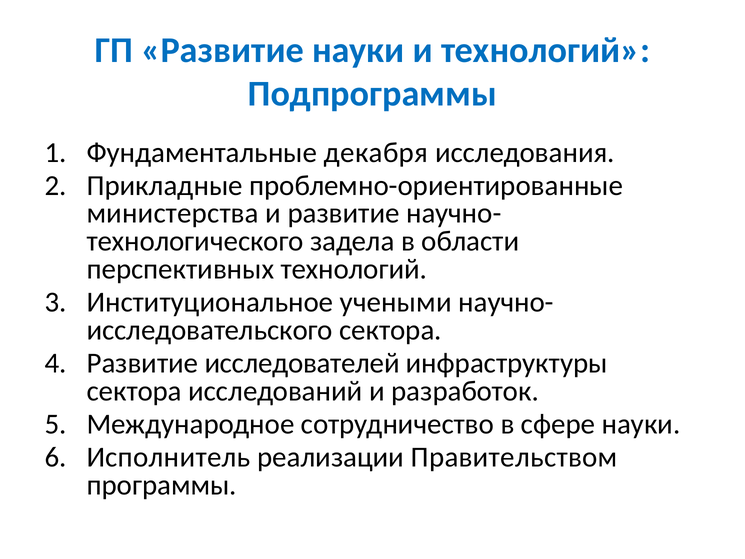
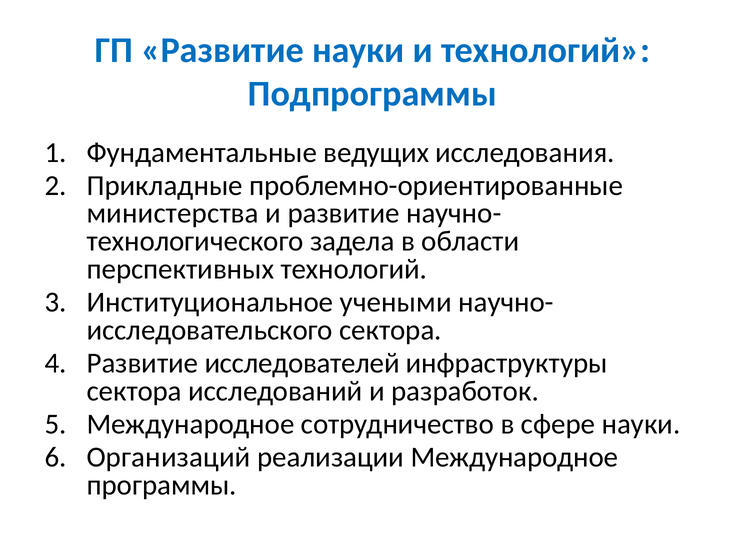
декабря: декабря -> ведущих (376, 152)
Исполнитель: Исполнитель -> Организаций (169, 457)
реализации Правительством: Правительством -> Международное (514, 457)
